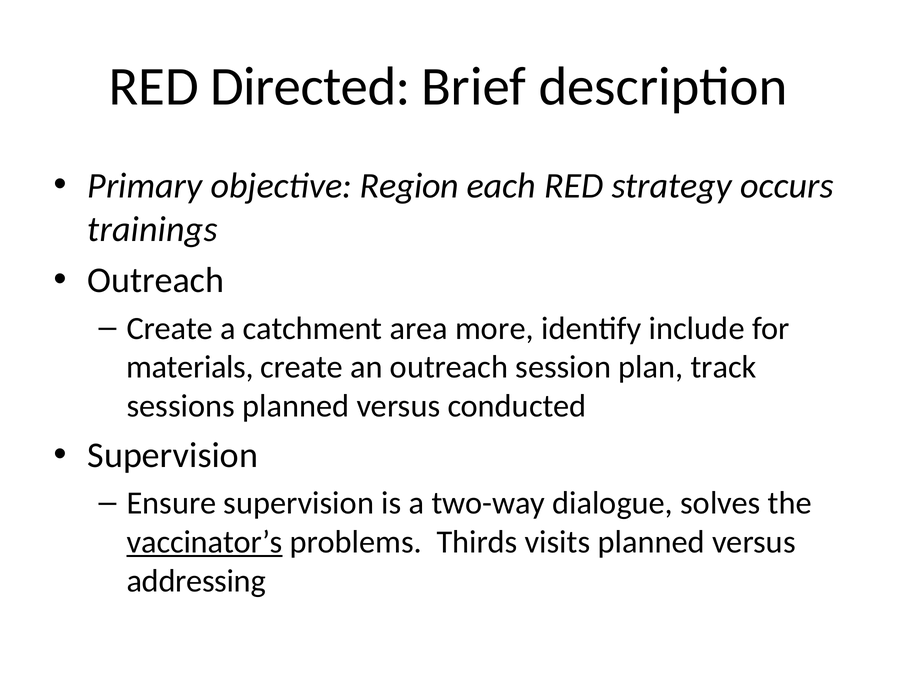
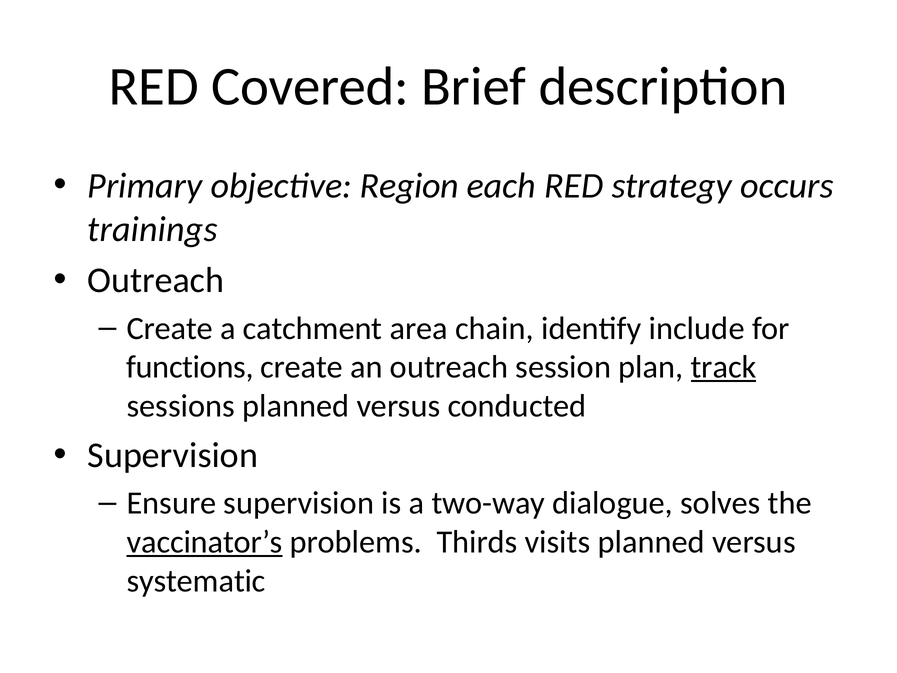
Directed: Directed -> Covered (310, 87)
more: more -> chain (494, 328)
materials: materials -> functions (190, 367)
track underline: none -> present (724, 367)
addressing: addressing -> systematic (196, 581)
